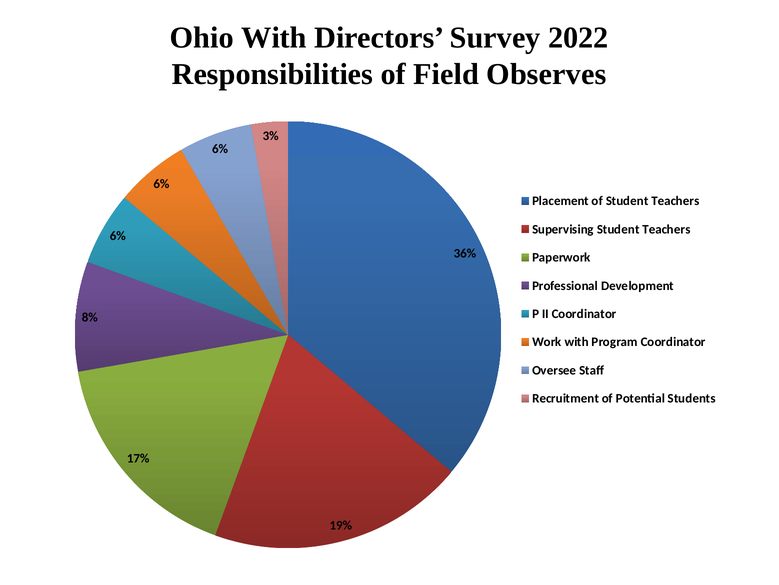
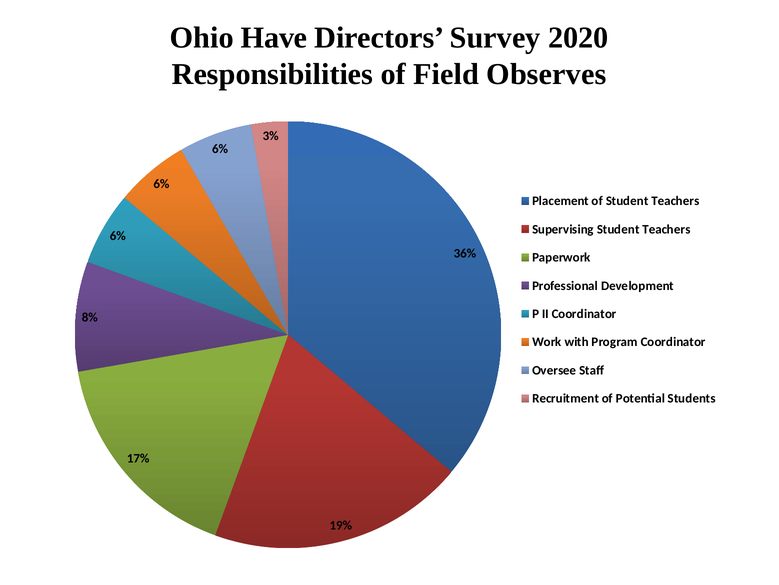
Ohio With: With -> Have (274, 38)
2022: 2022 -> 2020 (578, 38)
